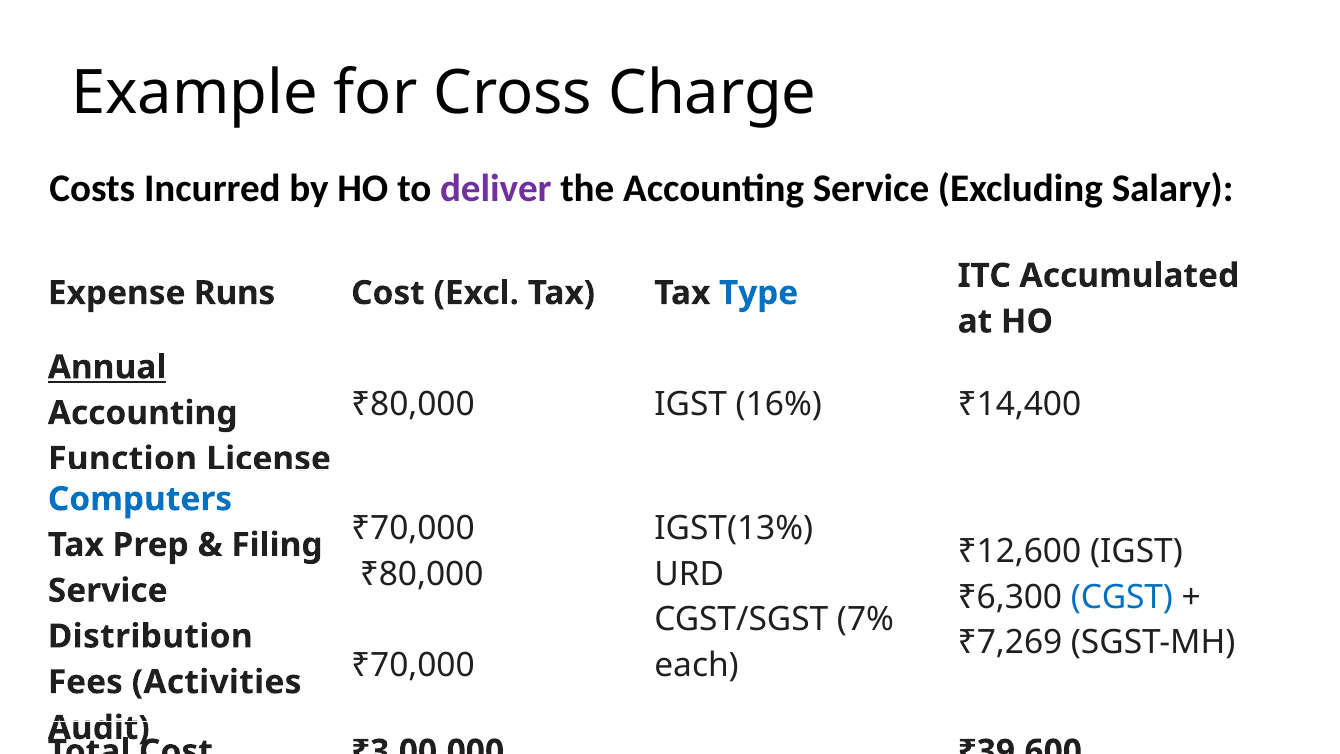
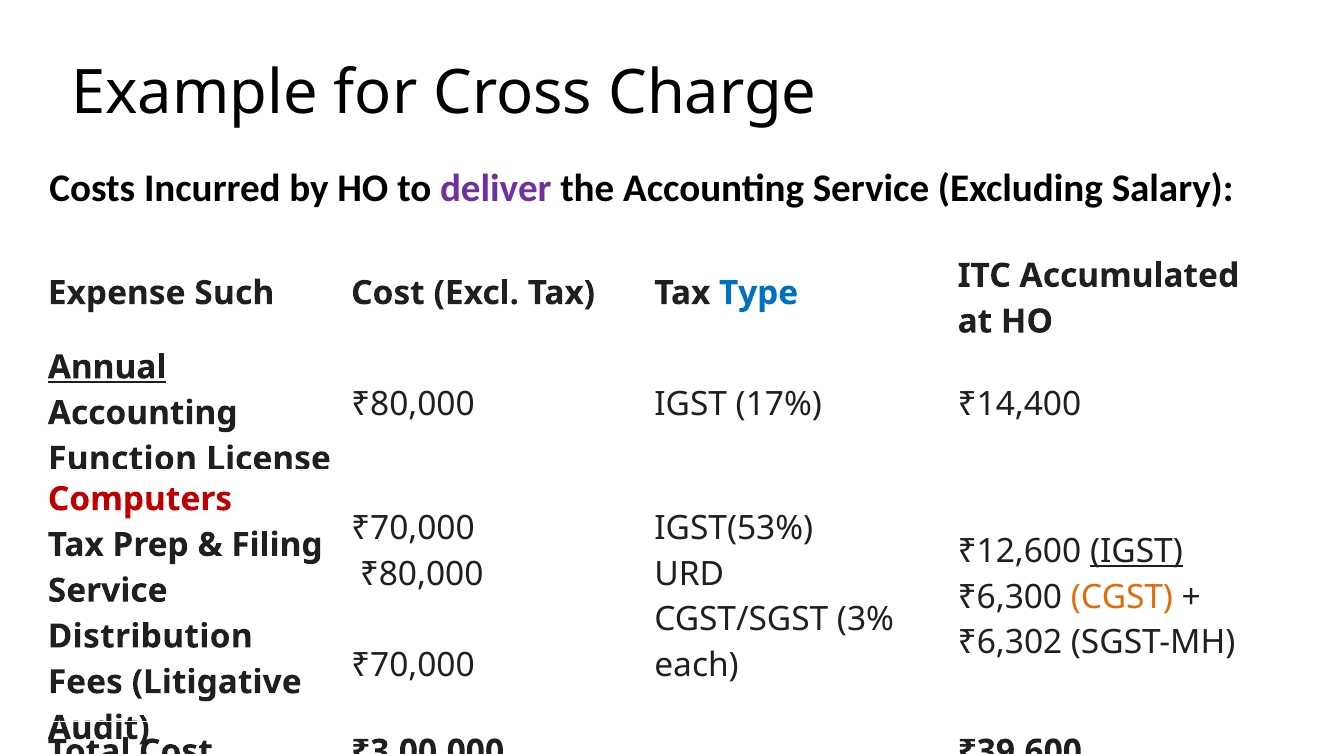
Runs: Runs -> Such (234, 293)
16%: 16% -> 17% (779, 405)
Computers colour: blue -> red (140, 499)
IGST(13%: IGST(13% -> IGST(53% (734, 528)
IGST underline: none -> present (1136, 551)
CGST colour: blue -> orange (1122, 597)
7%: 7% -> 3% (866, 620)
₹7,269: ₹7,269 -> ₹6,302 (1010, 643)
Activities: Activities -> Litigative (217, 682)
